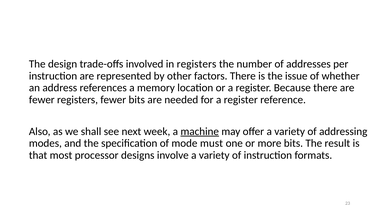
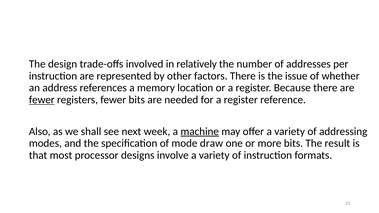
in registers: registers -> relatively (197, 64)
fewer underline: none -> present (42, 100)
must: must -> draw (211, 143)
